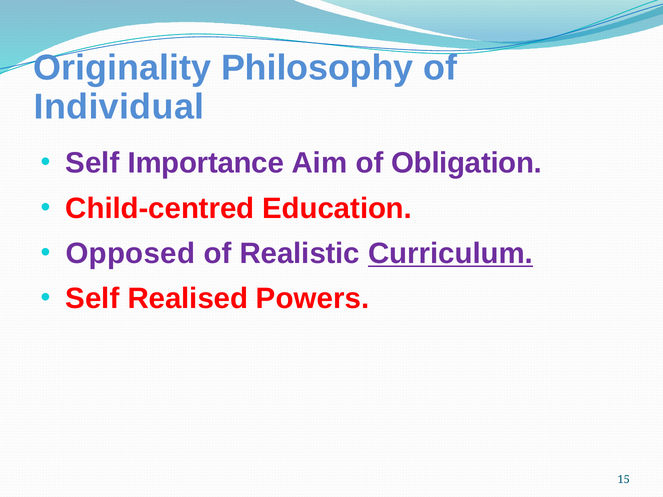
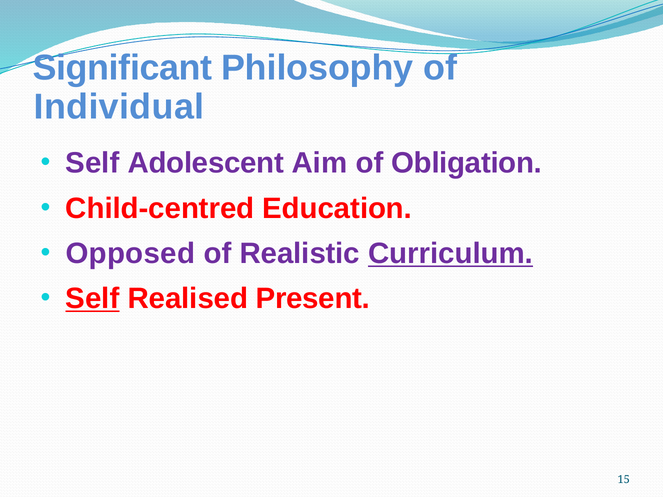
Originality: Originality -> Significant (122, 68)
Importance: Importance -> Adolescent (206, 163)
Self underline: none -> present (92, 299)
Powers: Powers -> Present (313, 299)
